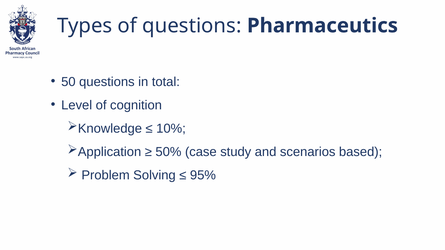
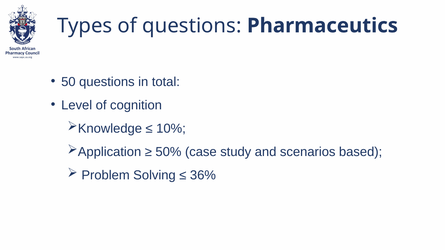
95%: 95% -> 36% (203, 175)
